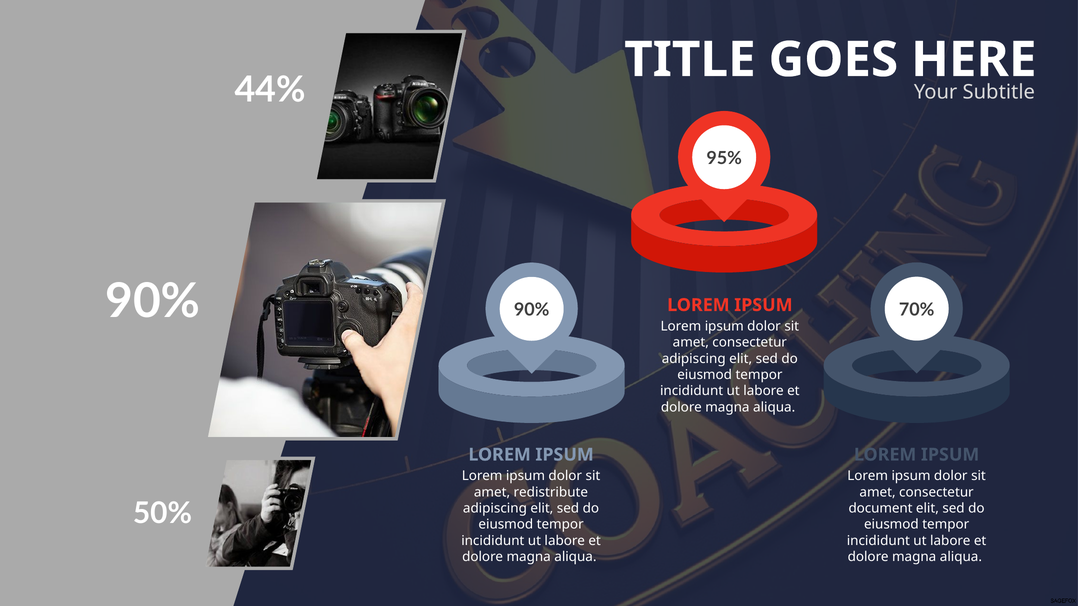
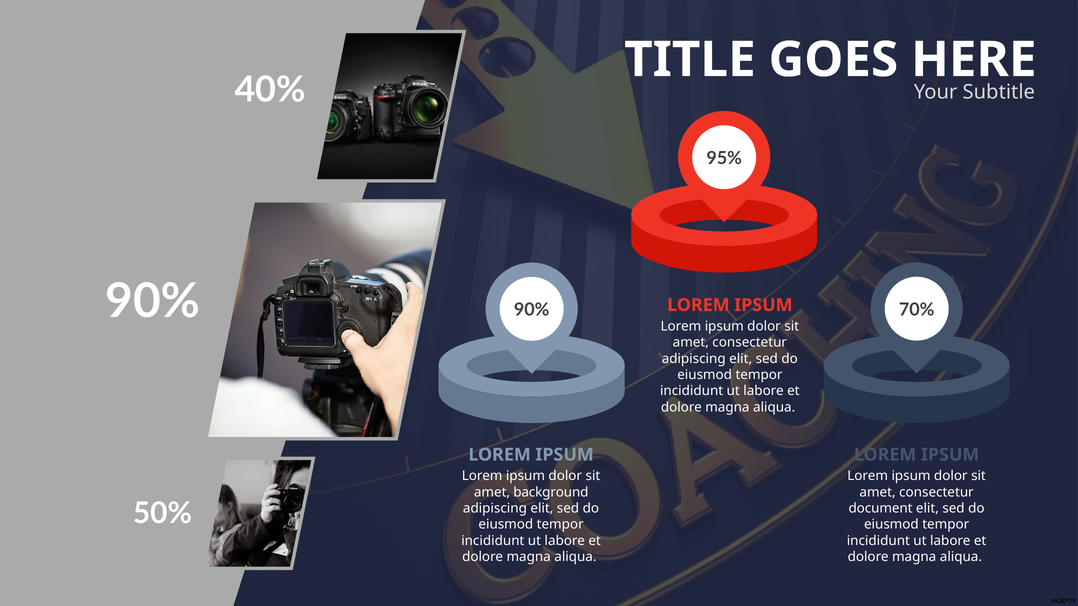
44%: 44% -> 40% (270, 90)
redistribute: redistribute -> background (551, 492)
